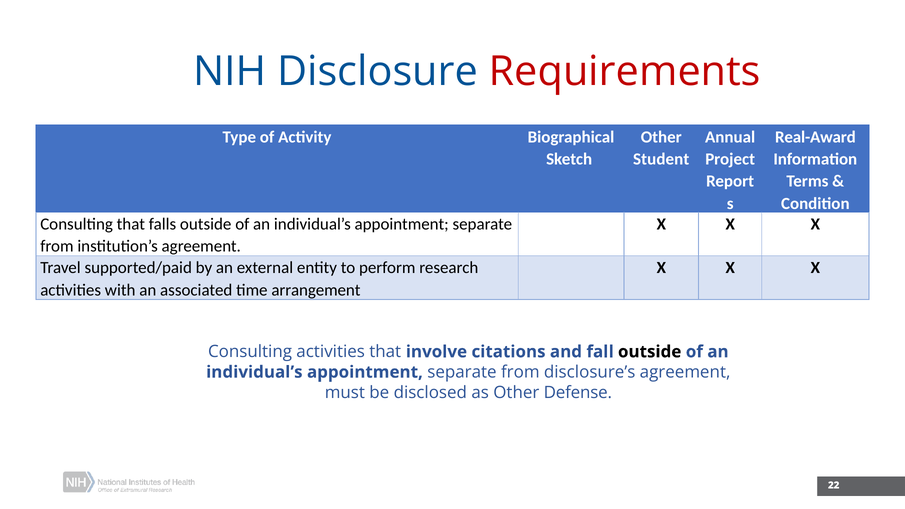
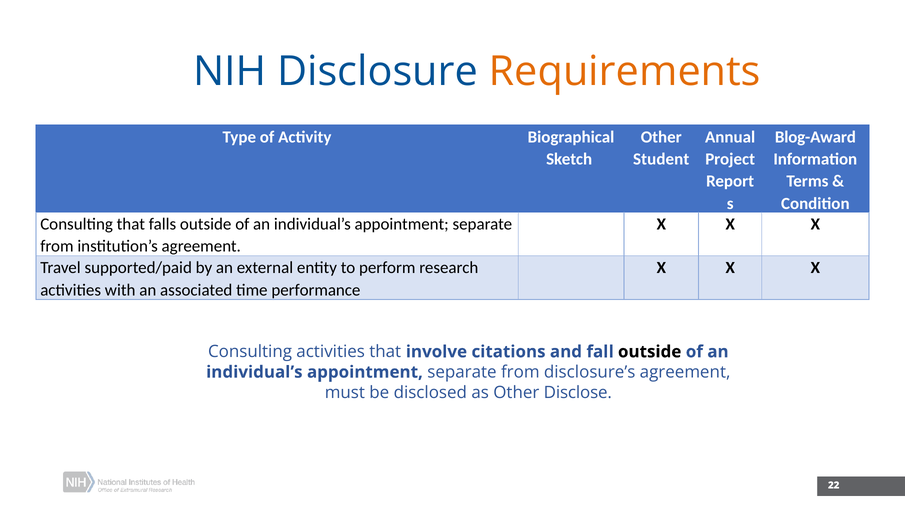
Requirements colour: red -> orange (625, 72)
Real-Award: Real-Award -> Blog-Award (815, 137)
arrangement: arrangement -> performance (316, 290)
Defense: Defense -> Disclose (578, 393)
